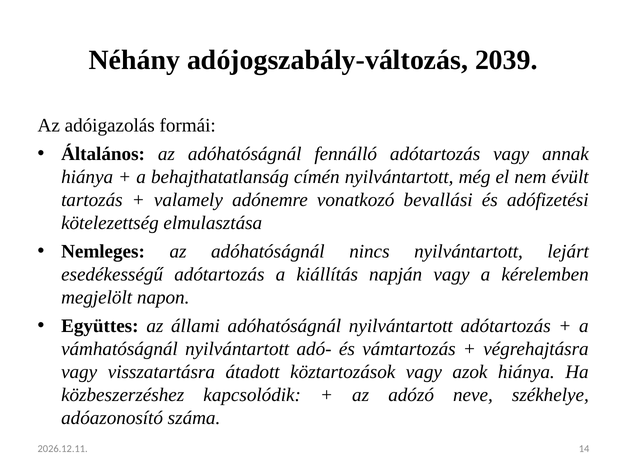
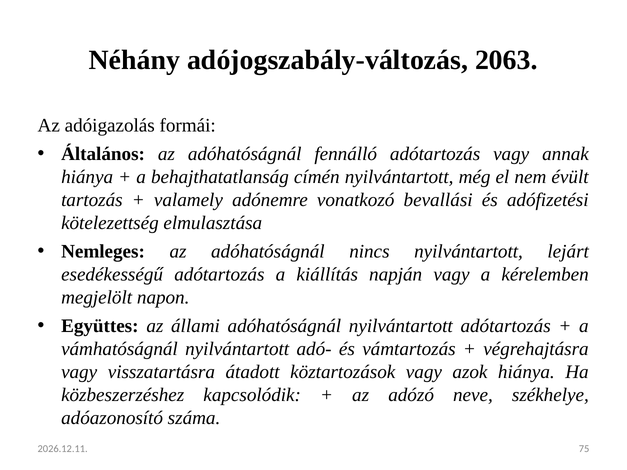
2039: 2039 -> 2063 (506, 60)
14: 14 -> 75 (584, 449)
